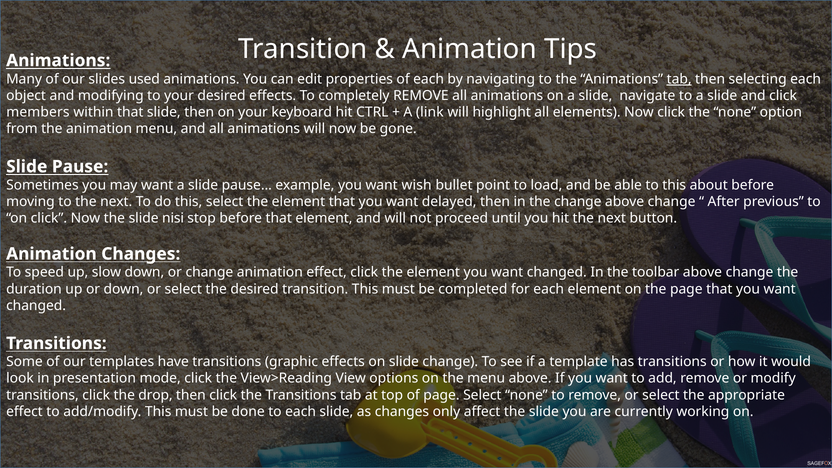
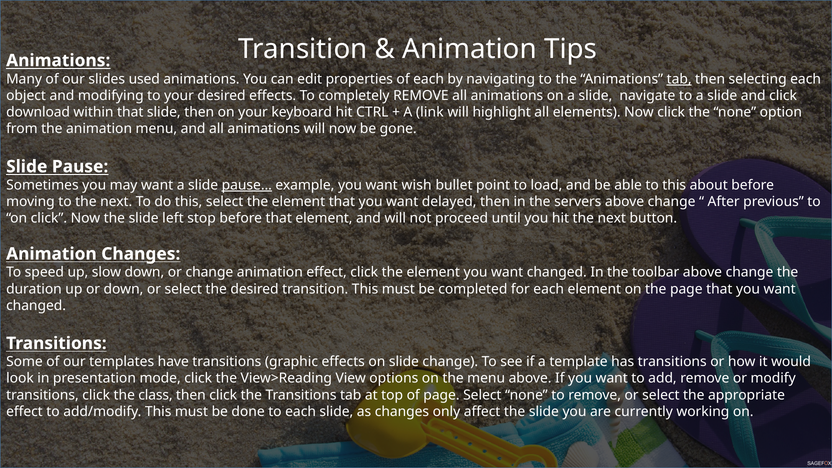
members: members -> download (38, 112)
pause… underline: none -> present (247, 185)
the change: change -> servers (578, 202)
nisi: nisi -> left (173, 218)
drop: drop -> class (155, 395)
